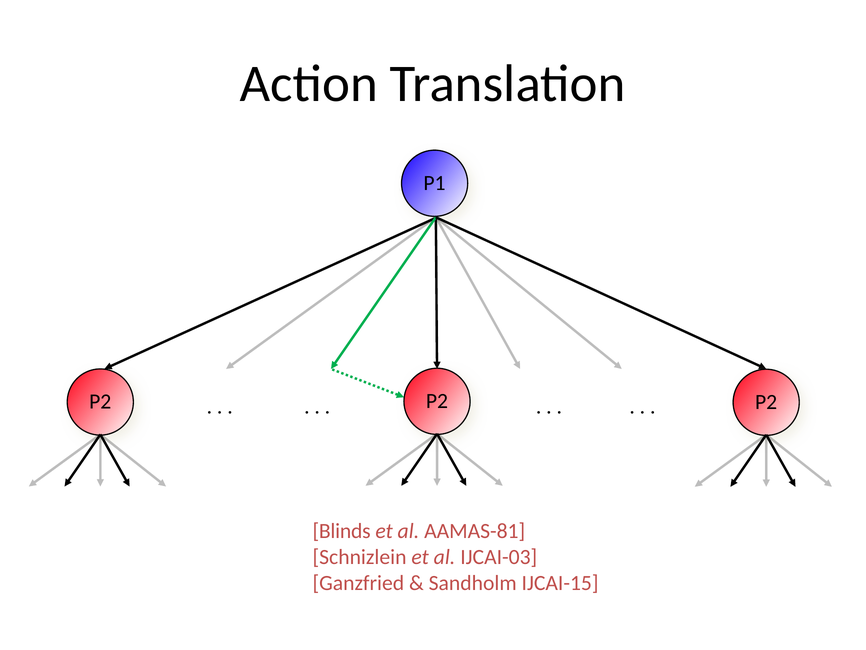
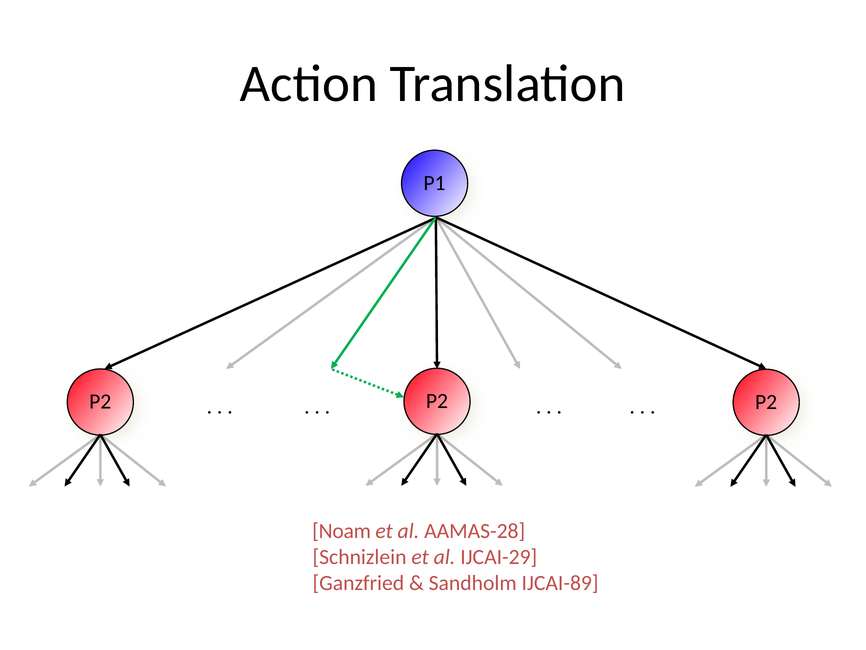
Blinds: Blinds -> Noam (342, 531)
AAMAS-81: AAMAS-81 -> AAMAS-28 (475, 531)
IJCAI-03: IJCAI-03 -> IJCAI-29 (499, 557)
IJCAI-15: IJCAI-15 -> IJCAI-89 (560, 583)
